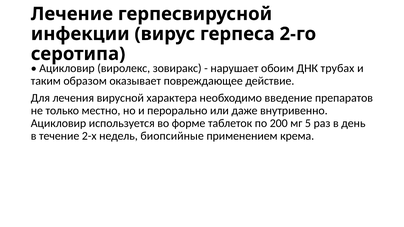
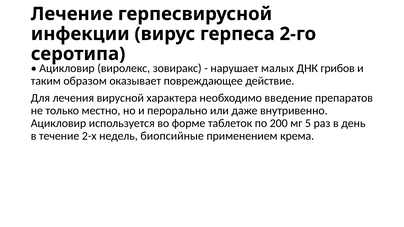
обоим: обоим -> малых (277, 68)
трубах: трубах -> грибов (338, 68)
